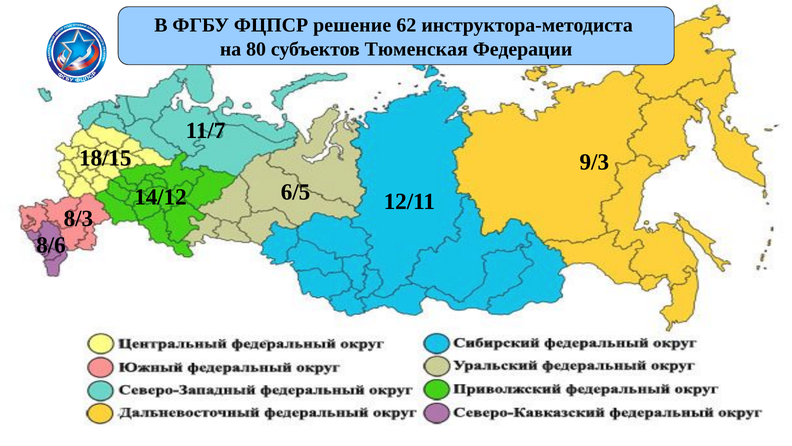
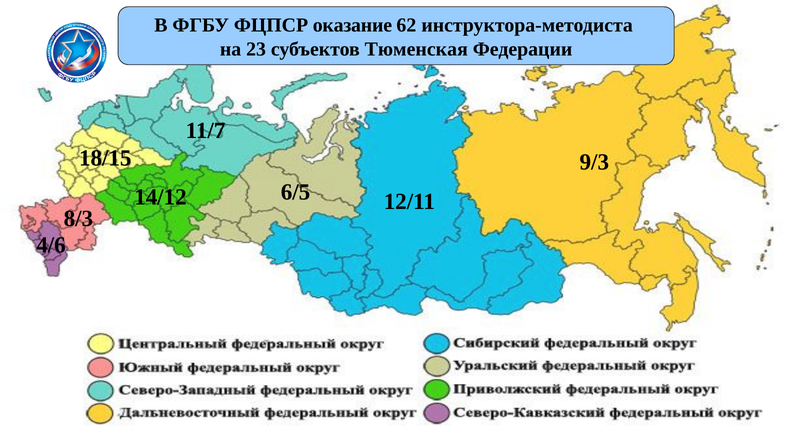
решение: решение -> оказание (352, 25)
80: 80 -> 23 (256, 49)
8/6: 8/6 -> 4/6 (51, 245)
